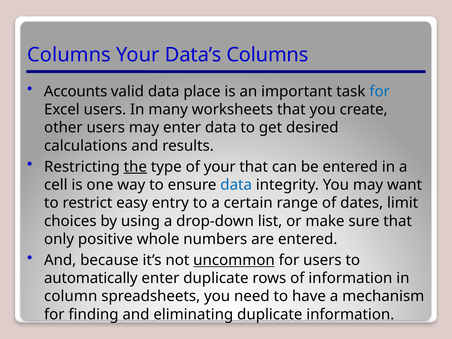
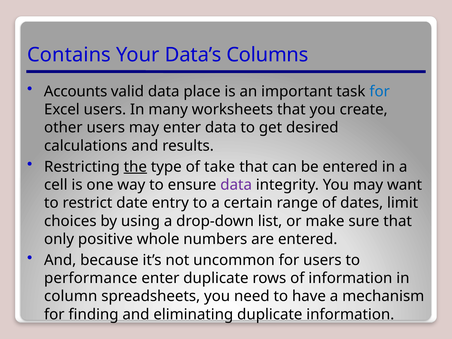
Columns: Columns -> Contains (69, 55)
of your: your -> take (220, 167)
data colour: blue -> purple (236, 185)
easy: easy -> date (132, 203)
uncommon underline: present -> none (234, 260)
automatically: automatically -> performance (91, 278)
